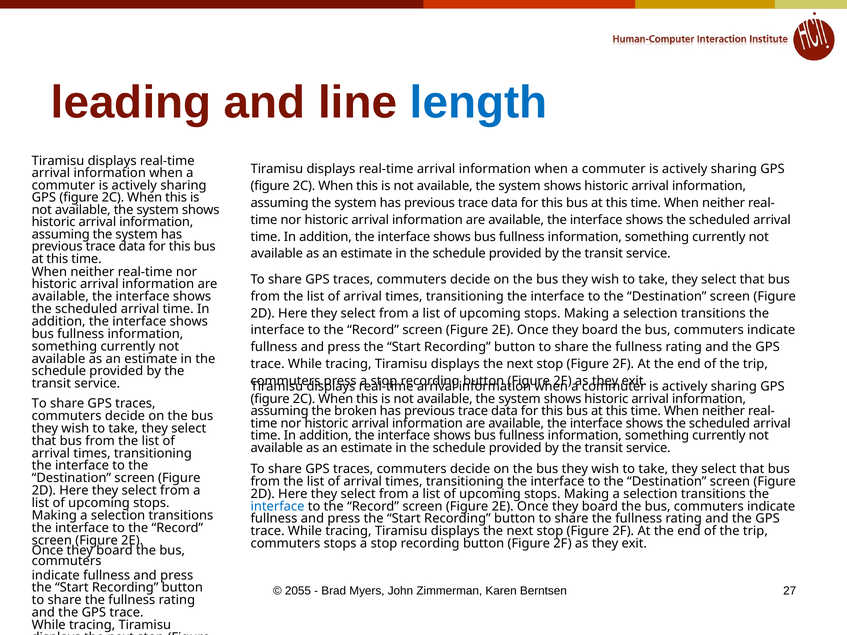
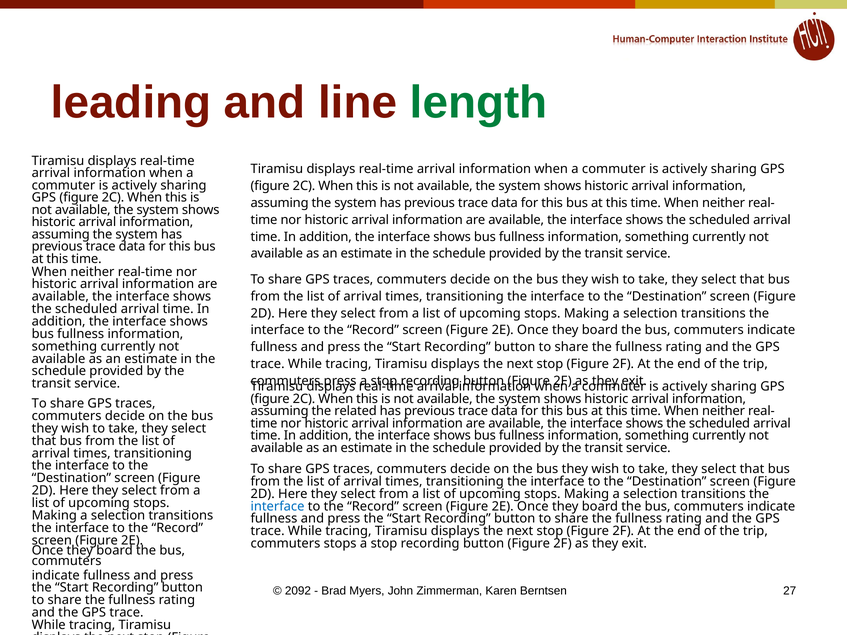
length colour: blue -> green (479, 103)
broken: broken -> related (356, 411)
2055: 2055 -> 2092 (298, 591)
